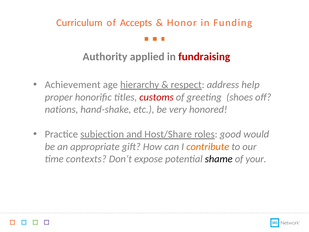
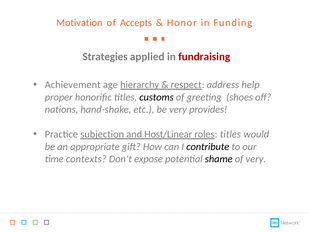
Curriculum: Curriculum -> Motivation (79, 23)
Authority: Authority -> Strategies (105, 57)
customs colour: red -> black (157, 97)
honored: honored -> provides (208, 109)
Host/Share: Host/Share -> Host/Linear (168, 134)
roles good: good -> titles (230, 134)
contribute colour: orange -> black (208, 147)
of your: your -> very (256, 159)
